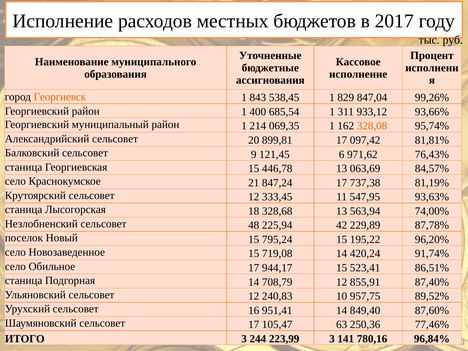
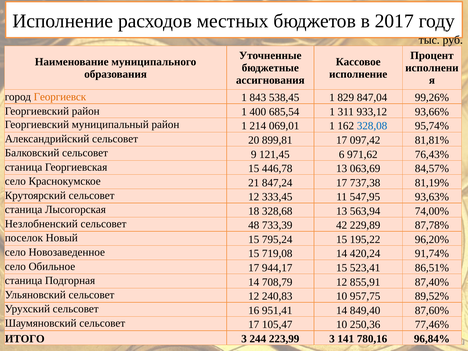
069,35: 069,35 -> 069,01 (284, 126)
328,08 colour: orange -> blue (372, 126)
225,94: 225,94 -> 733,39 (277, 225)
105,47 63: 63 -> 10 (342, 325)
